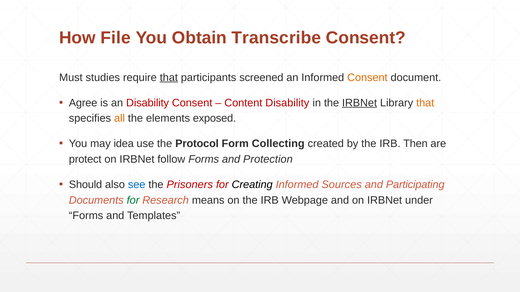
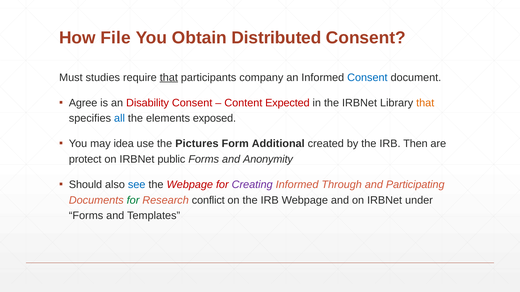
Transcribe: Transcribe -> Distributed (276, 38)
screened: screened -> company (261, 78)
Consent colour: orange -> blue (367, 78)
Content Disability: Disability -> Expected (287, 103)
IRBNet underline: present -> none (360, 103)
all colour: orange -> blue (119, 119)
Protocol: Protocol -> Pictures (197, 144)
Collecting: Collecting -> Additional (278, 144)
follow: follow -> public (171, 160)
Protection: Protection -> Anonymity (268, 160)
the Prisoners: Prisoners -> Webpage (190, 185)
Creating colour: black -> purple (252, 185)
Sources: Sources -> Through (342, 185)
means: means -> conflict (208, 200)
